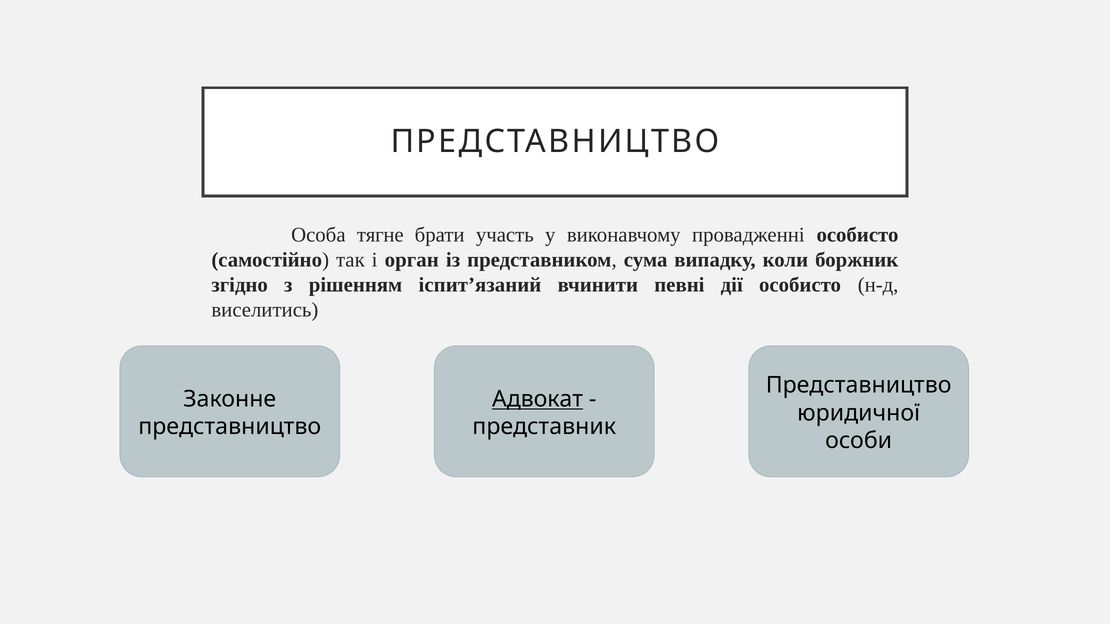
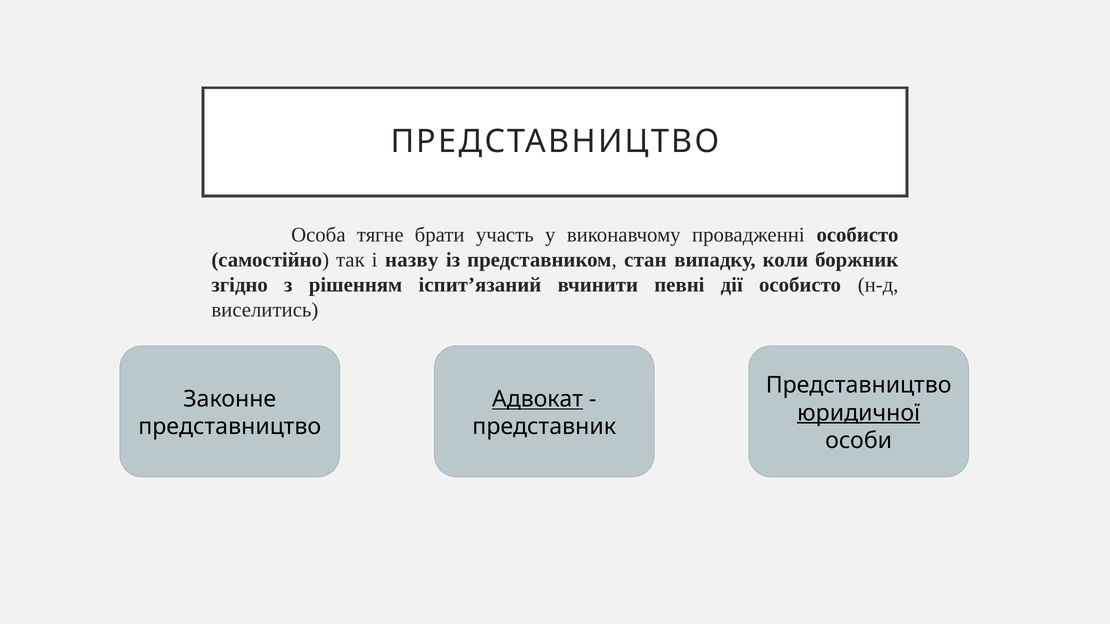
орган: орган -> назву (412, 260)
сума: сума -> стан (645, 260)
юридичної underline: none -> present (859, 413)
